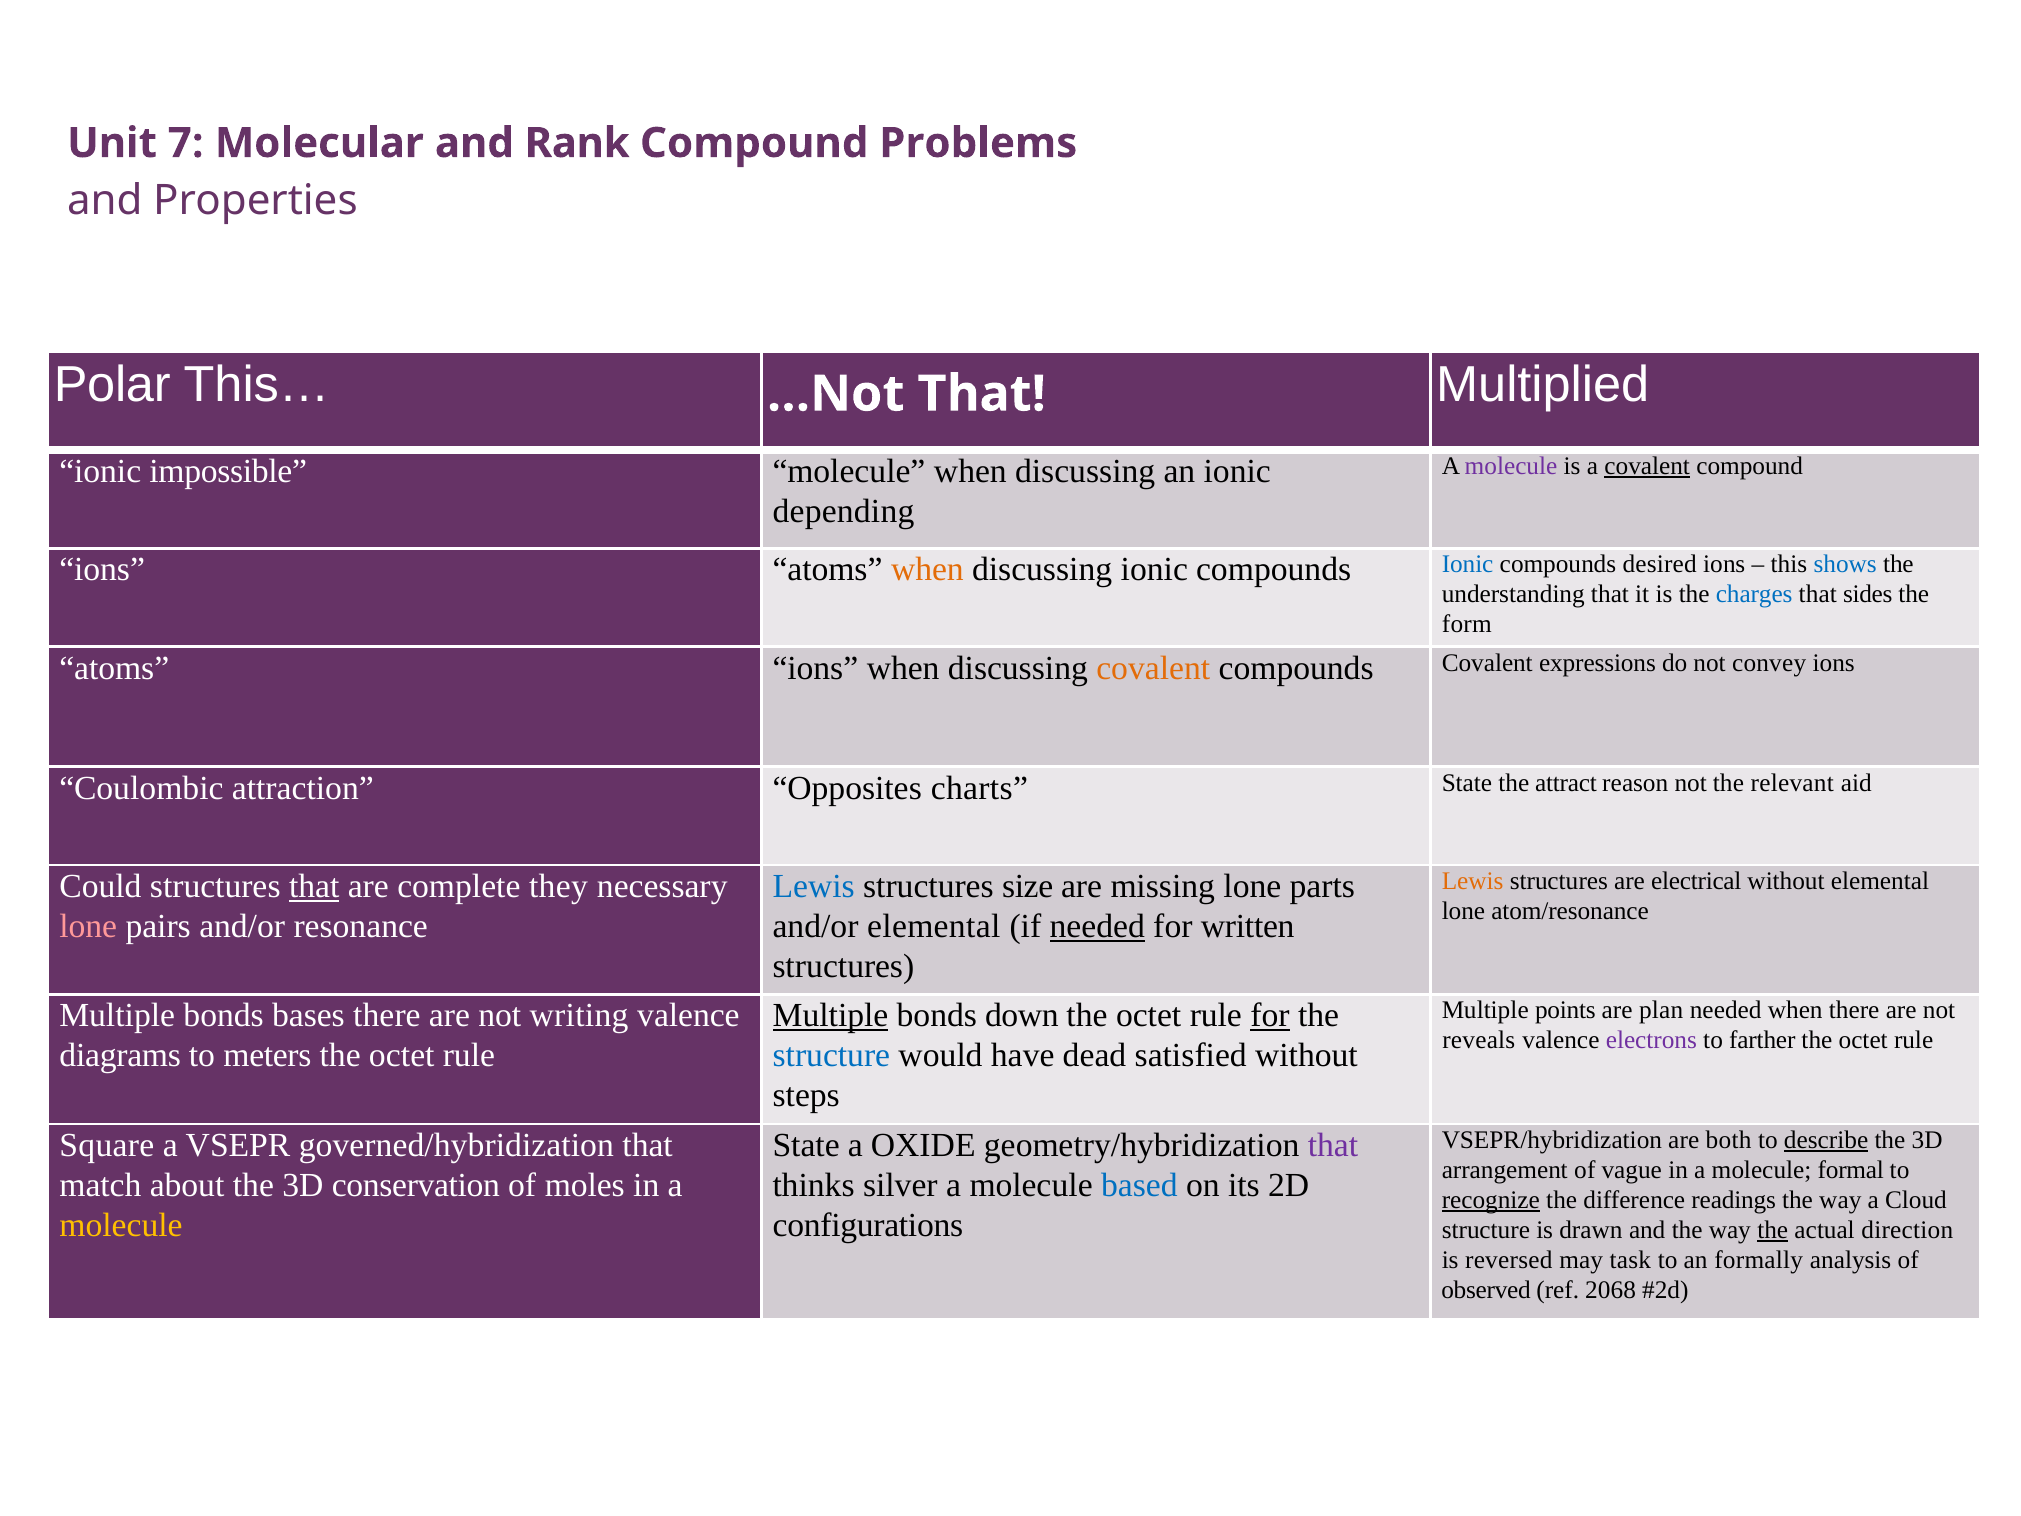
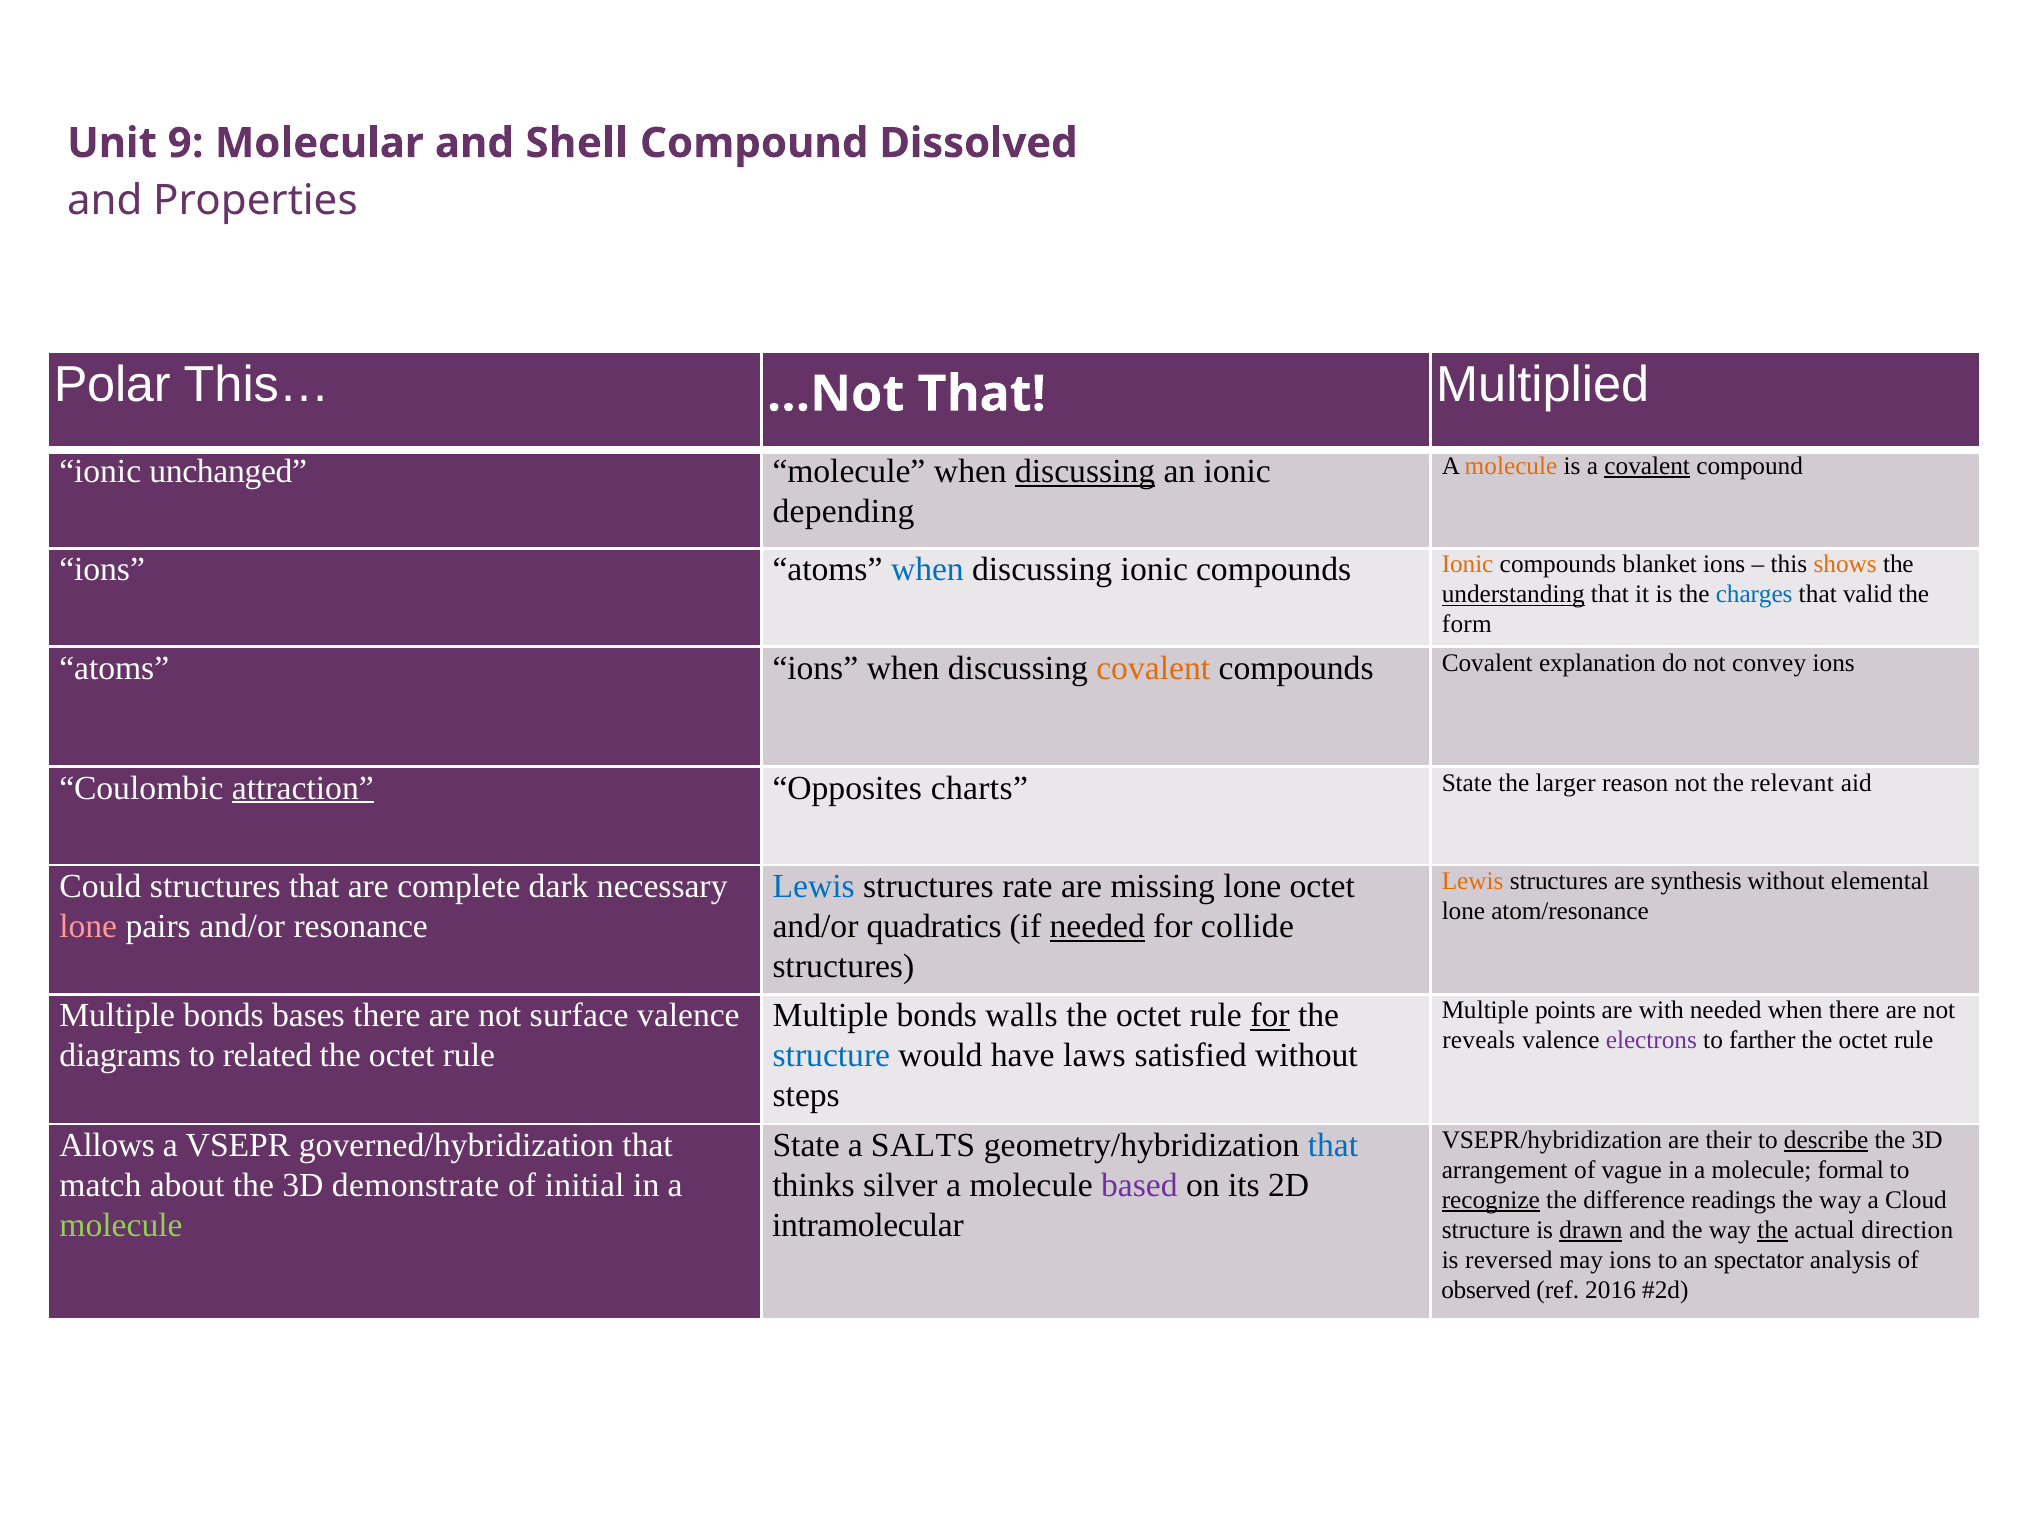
7: 7 -> 9 (186, 143)
Rank: Rank -> Shell (577, 143)
Problems: Problems -> Dissolved (978, 143)
molecule colour: purple -> orange (1511, 466)
impossible: impossible -> unchanged (228, 472)
discussing underline: none -> present (1085, 472)
when colour: orange -> blue (927, 570)
Ionic colour: blue -> orange (1468, 564)
desired: desired -> blanket (1660, 564)
shows colour: blue -> orange (1845, 564)
understanding underline: none -> present (1513, 594)
sides: sides -> valid (1868, 594)
expressions: expressions -> explanation (1597, 663)
attraction underline: none -> present (303, 788)
attract: attract -> larger (1566, 783)
electrical: electrical -> synthesis (1696, 881)
that underline: present -> none (314, 886)
they: they -> dark (559, 886)
size: size -> rate (1027, 886)
lone parts: parts -> octet (1322, 886)
and/or elemental: elemental -> quadratics (934, 926)
written: written -> collide (1247, 926)
plan: plan -> with (1661, 1010)
writing: writing -> surface (579, 1016)
Multiple underline: present -> none (831, 1016)
down: down -> walls (1022, 1016)
meters: meters -> related (267, 1056)
dead: dead -> laws (1094, 1056)
both: both -> their (1729, 1140)
Square: Square -> Allows (107, 1145)
OXIDE: OXIDE -> SALTS (923, 1145)
that colour: purple -> blue (1333, 1145)
conservation: conservation -> demonstrate (416, 1185)
moles: moles -> initial (585, 1185)
based colour: blue -> purple (1139, 1185)
molecule colour: yellow -> light green (121, 1225)
configurations: configurations -> intramolecular (868, 1225)
drawn underline: none -> present (1591, 1230)
may task: task -> ions (1630, 1260)
formally: formally -> spectator (1759, 1260)
2068: 2068 -> 2016 (1611, 1290)
